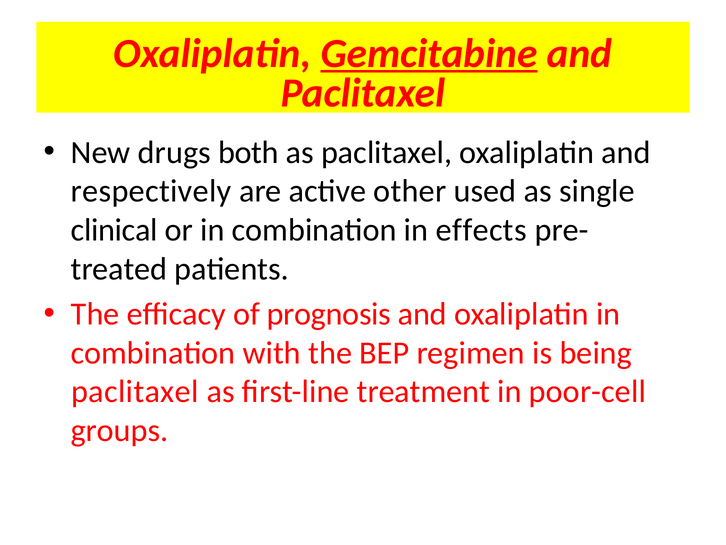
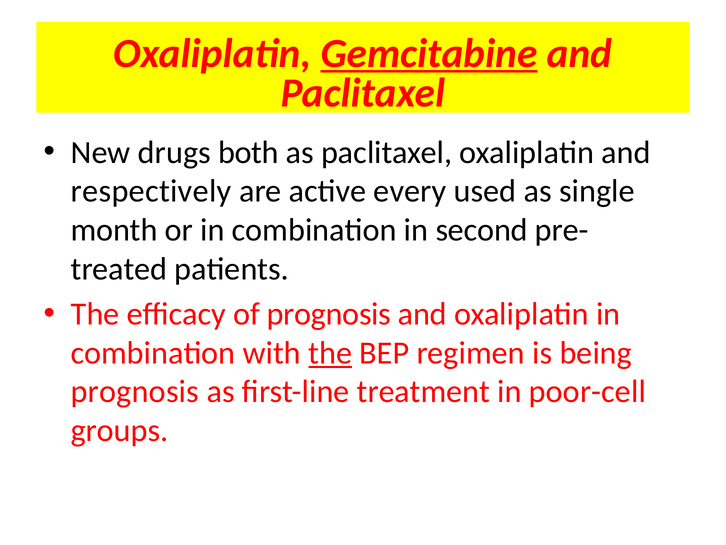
other: other -> every (410, 191)
clinical: clinical -> month (114, 230)
effects: effects -> second (482, 230)
the underline: none -> present (330, 353)
paclitaxel: paclitaxel -> prognosis (135, 391)
